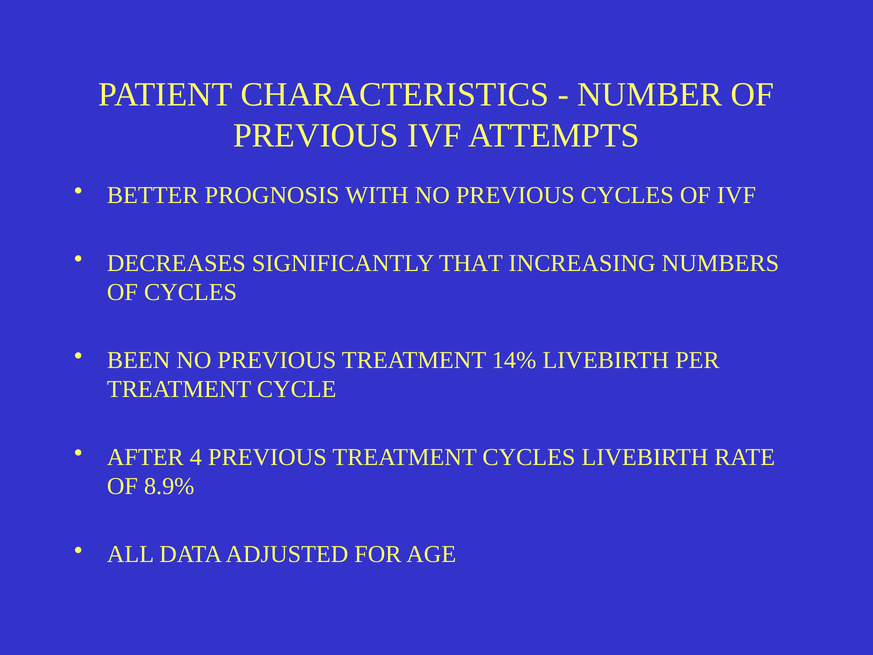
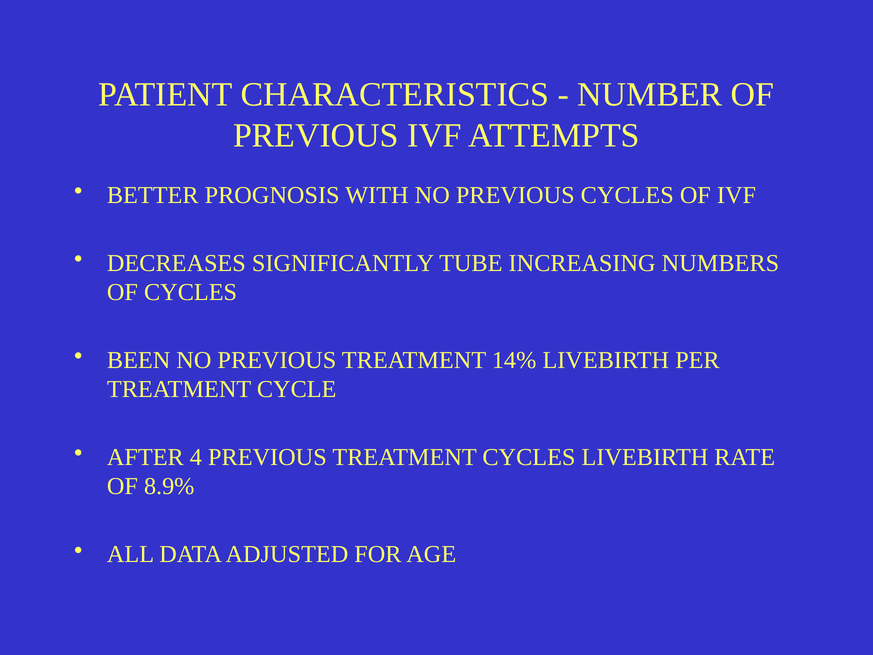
THAT: THAT -> TUBE (471, 263)
